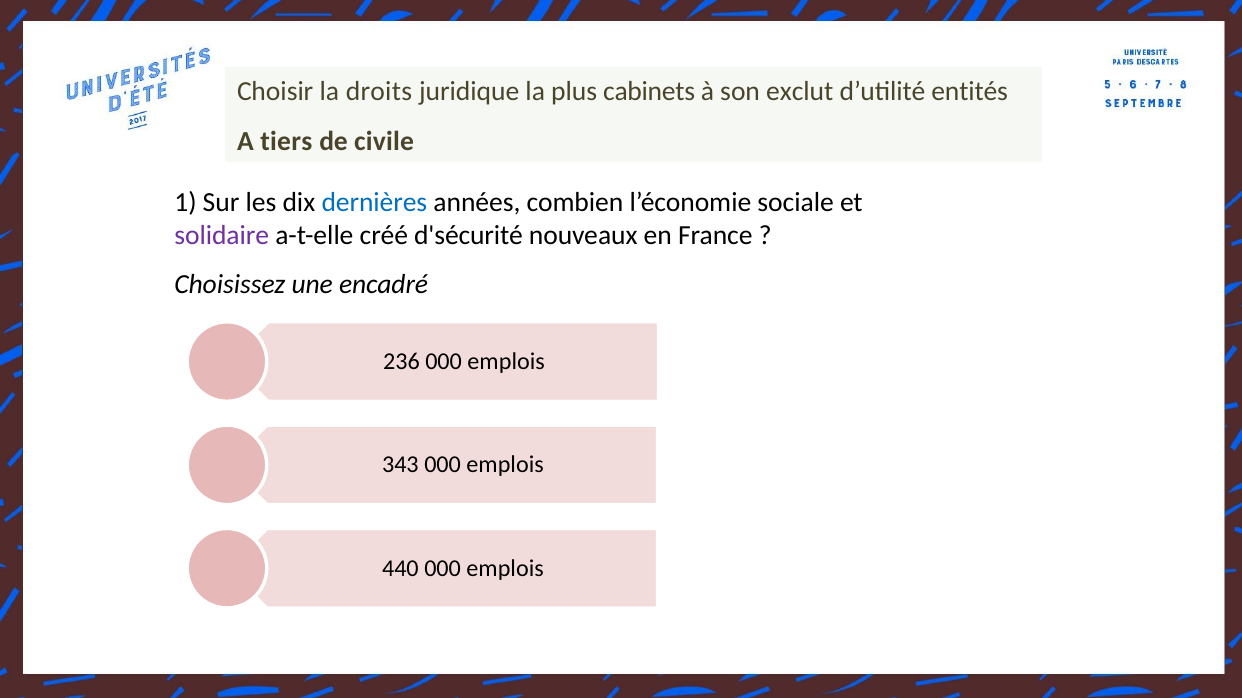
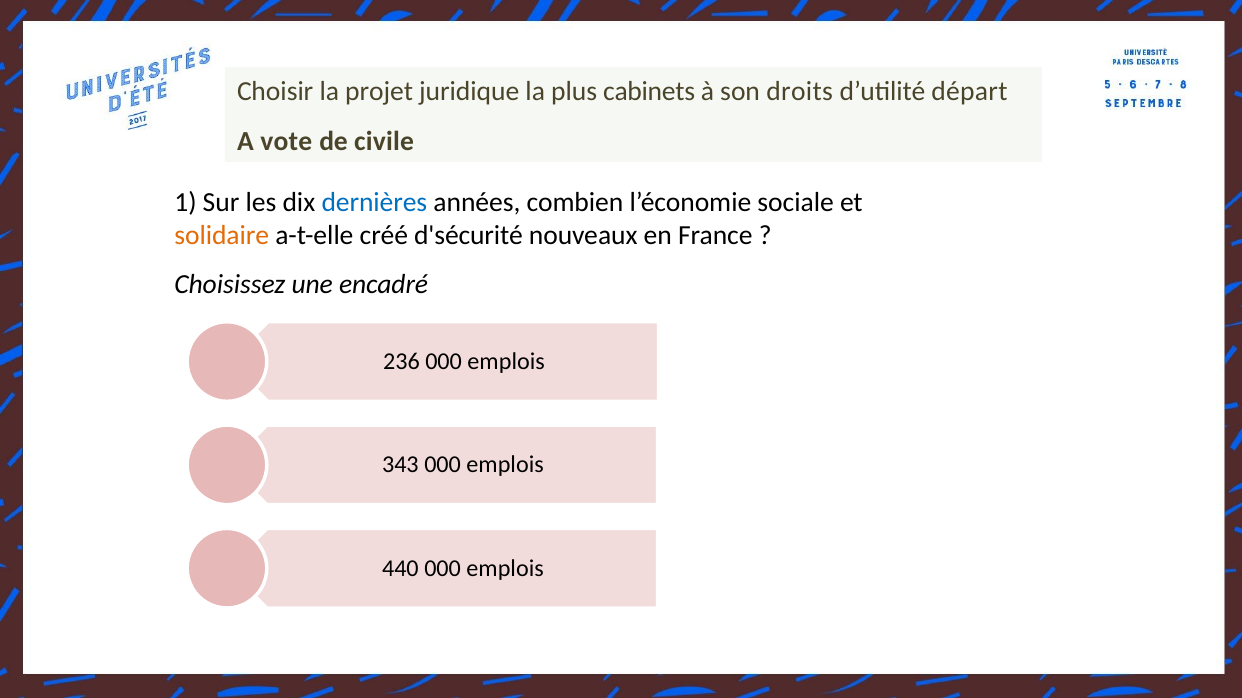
droits: droits -> projet (379, 92)
exclut: exclut -> droits (800, 92)
entités: entités -> départ (969, 92)
tiers: tiers -> vote (286, 141)
solidaire colour: purple -> orange (222, 235)
